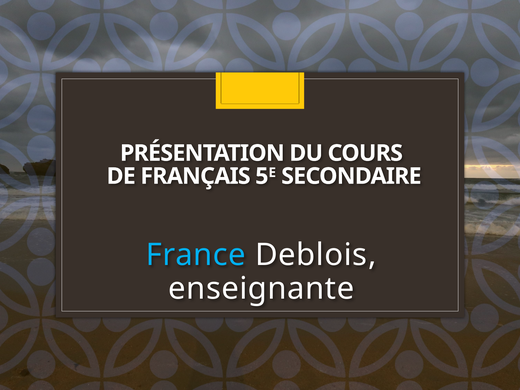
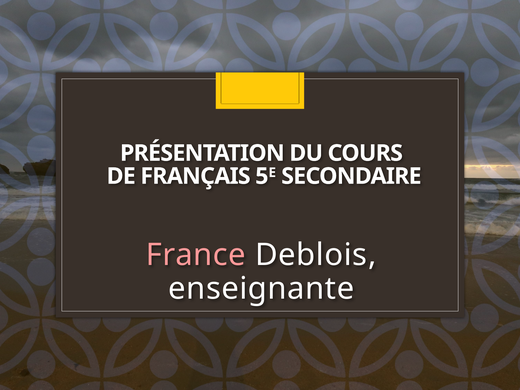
France colour: light blue -> pink (196, 255)
